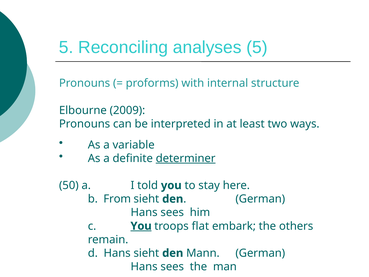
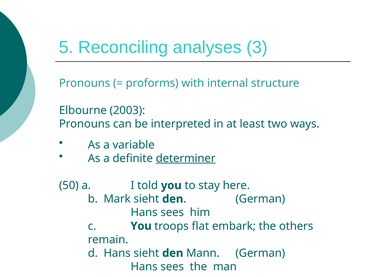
analyses 5: 5 -> 3 (257, 47)
2009: 2009 -> 2003 (127, 110)
From: From -> Mark (117, 199)
You underline: present -> none (141, 226)
